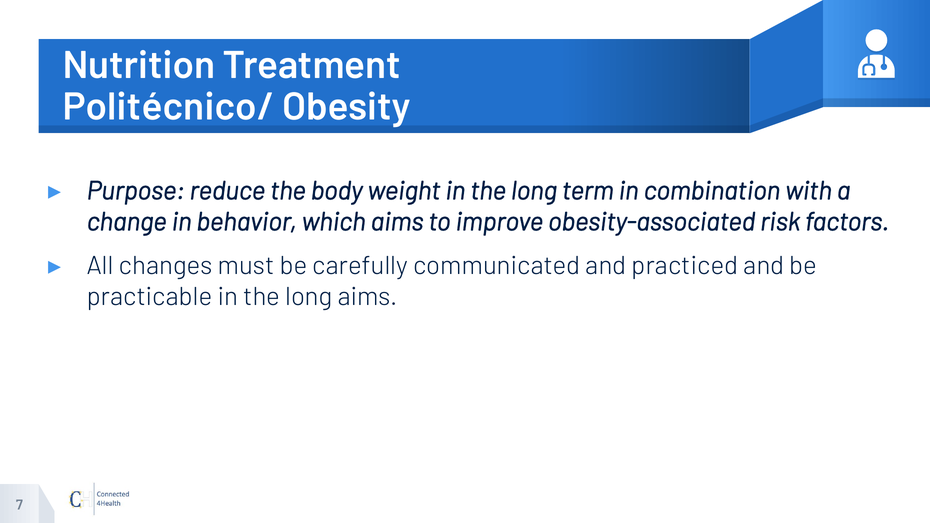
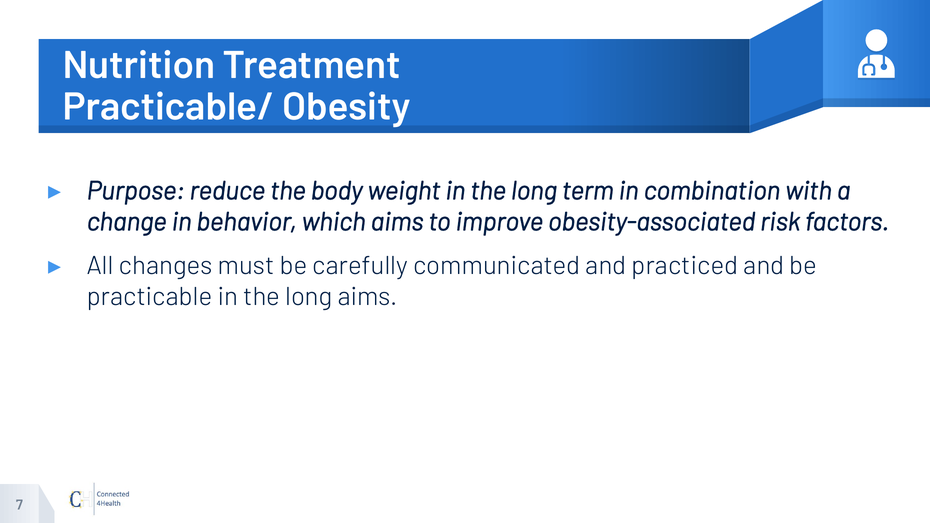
Politécnico/: Politécnico/ -> Practicable/ (169, 107)
